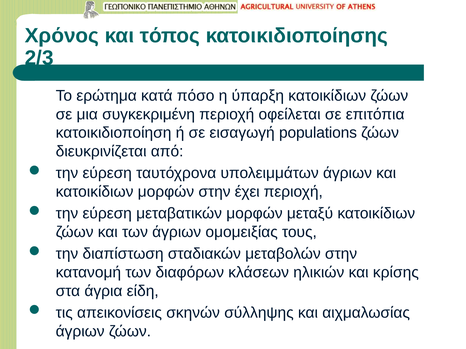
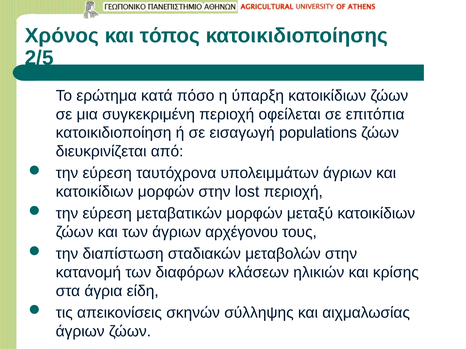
2/3: 2/3 -> 2/5 (39, 58)
έχει: έχει -> lost (247, 192)
ομομειξίας: ομομειξίας -> αρχέγονου (242, 232)
